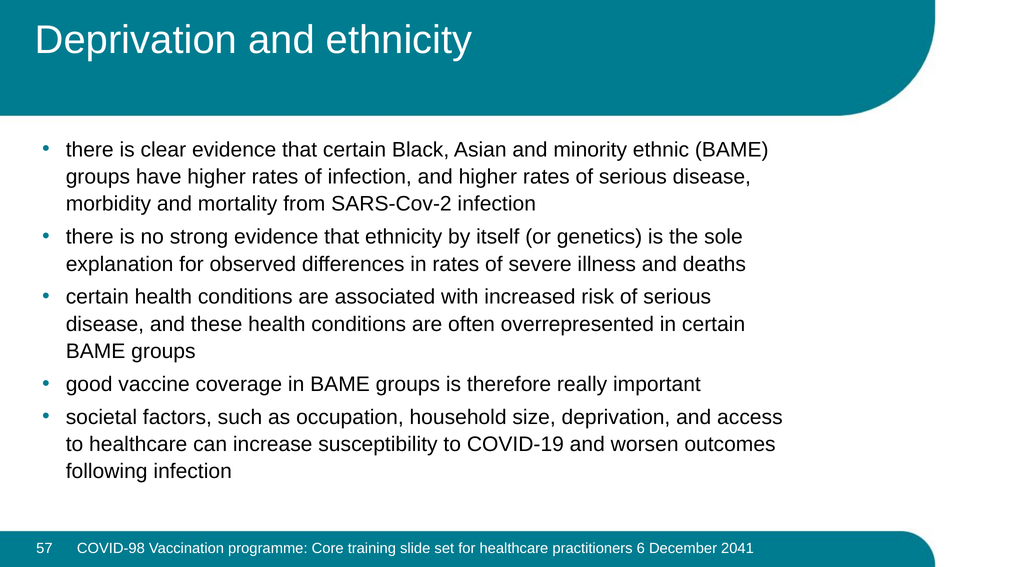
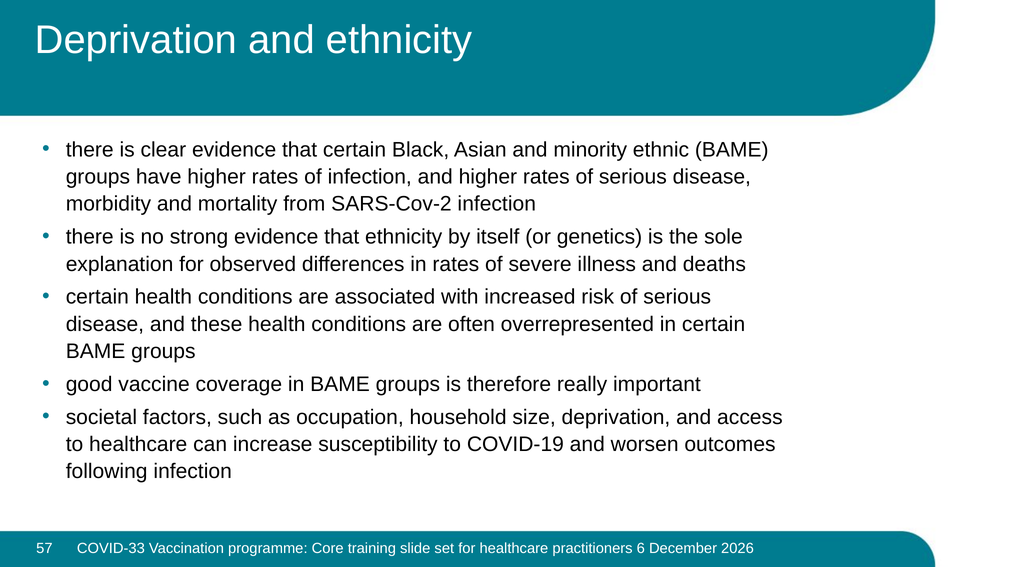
COVID-98: COVID-98 -> COVID-33 (111, 549)
2041: 2041 -> 2026 (737, 549)
